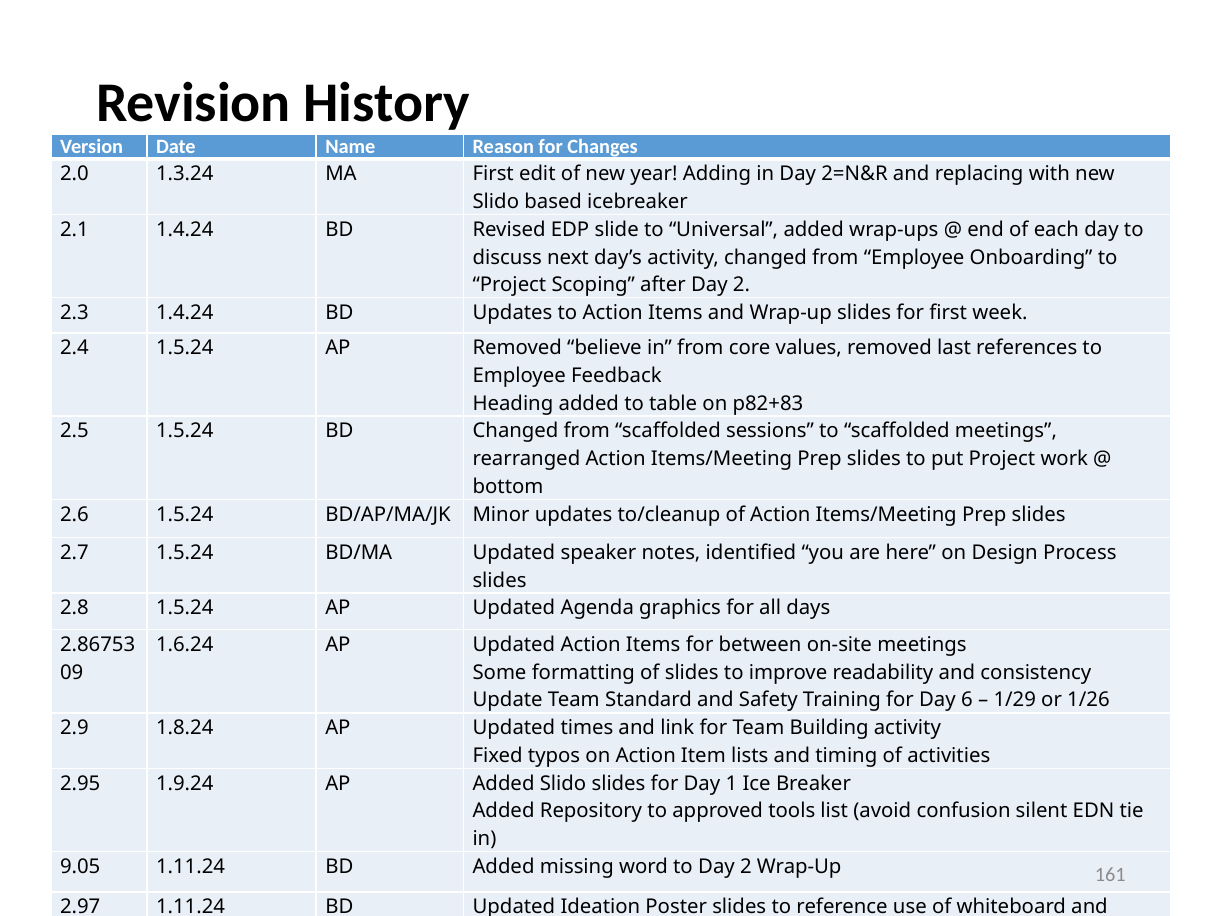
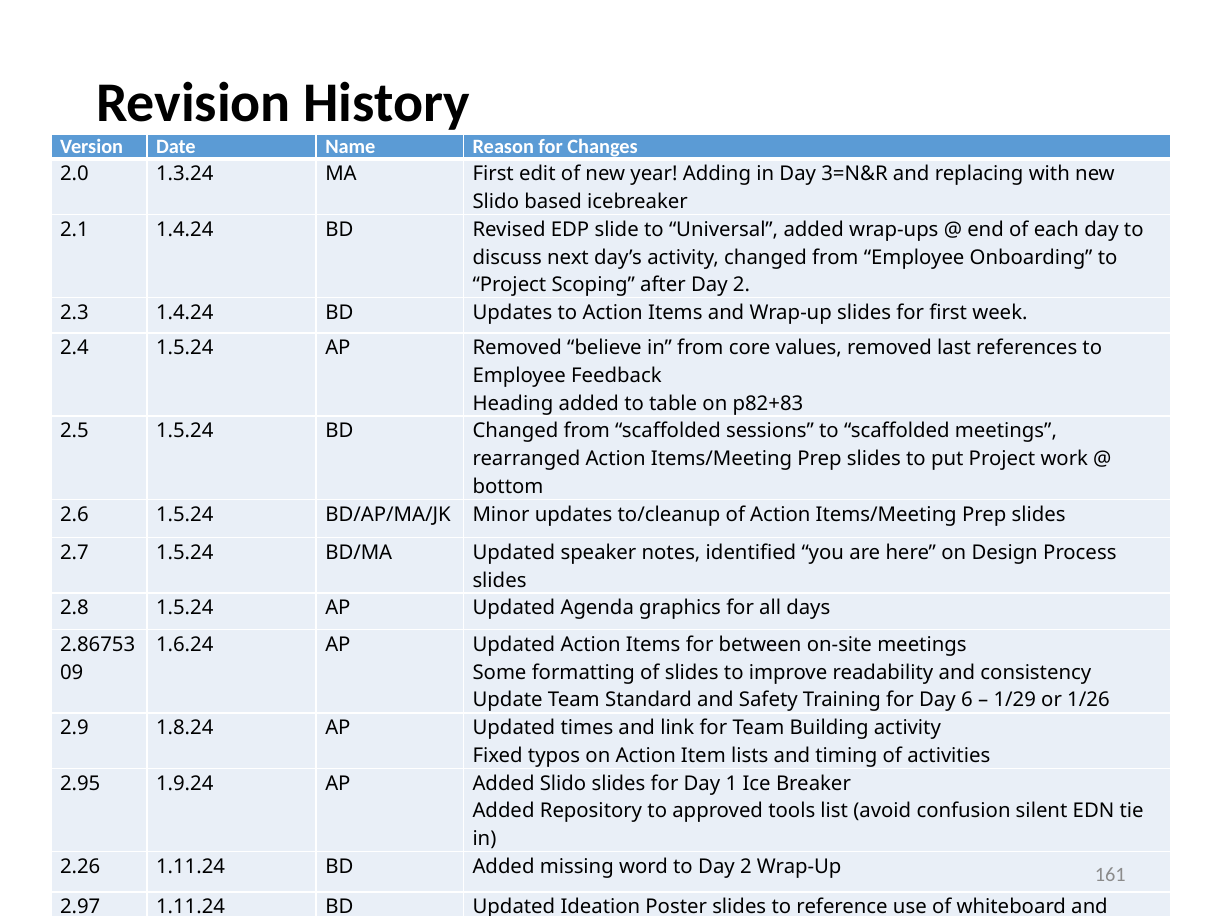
2=N&R: 2=N&R -> 3=N&R (855, 174)
9.05: 9.05 -> 2.26 (80, 867)
